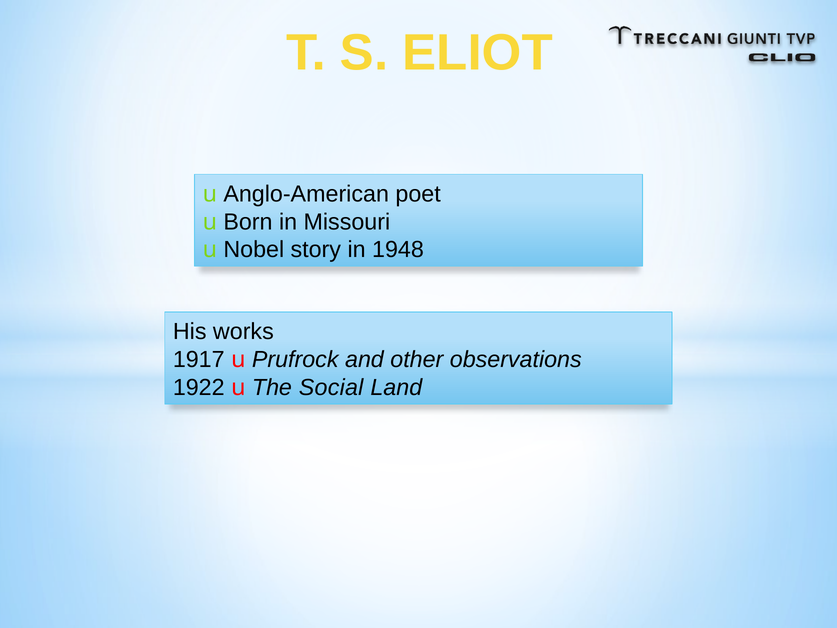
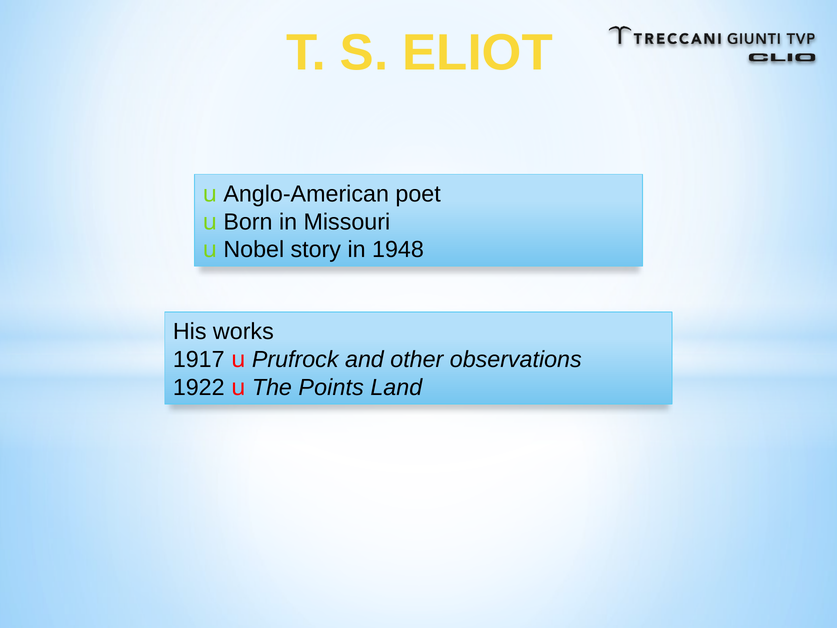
Social: Social -> Points (331, 387)
